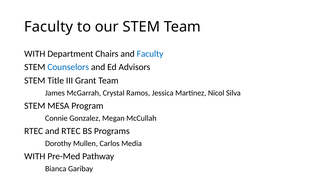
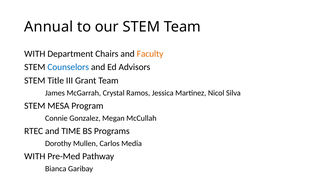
Faculty: Faculty -> Annual (49, 27)
Faculty colour: blue -> orange (150, 54)
and RTEC: RTEC -> TIME (71, 131)
